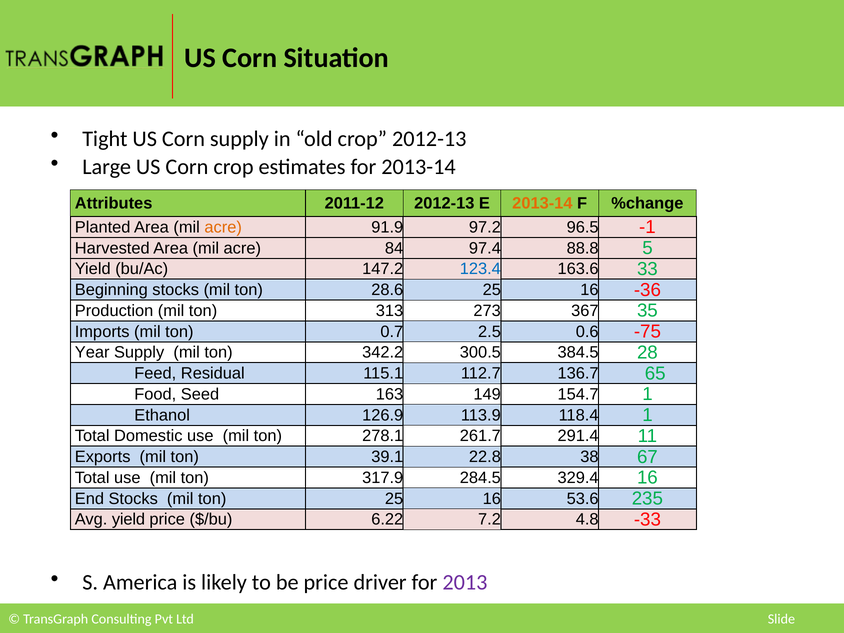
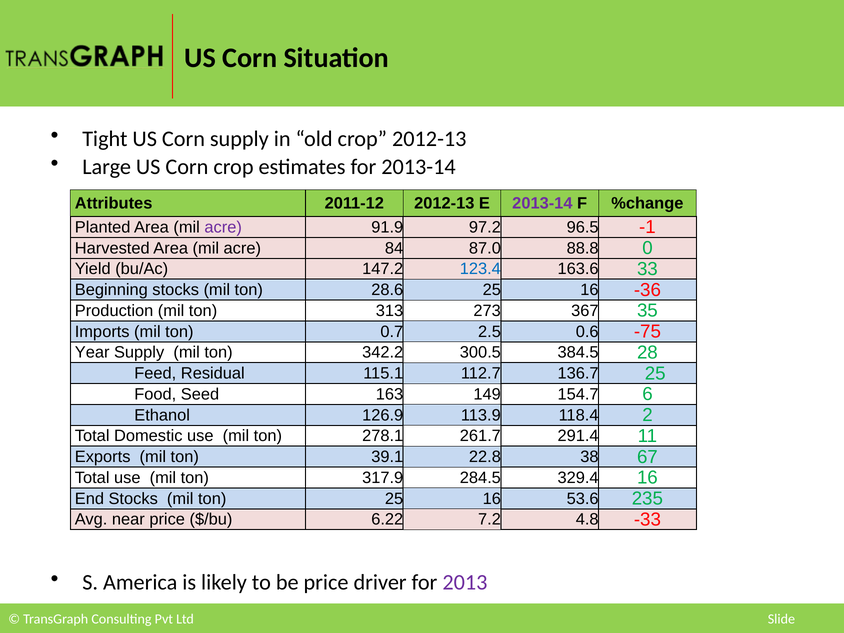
2013-14 colour: orange -> purple (542, 204)
acre colour: orange -> purple (223, 227)
97.4: 97.4 -> 87.0 (485, 248)
5: 5 -> 0 (648, 248)
136.7 65: 65 -> 25 (655, 373)
154.7 1: 1 -> 6 (648, 394)
118.4 1: 1 -> 2 (648, 415)
Avg yield: yield -> near (128, 519)
